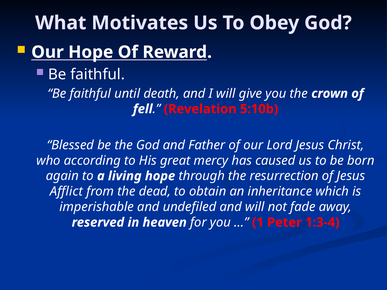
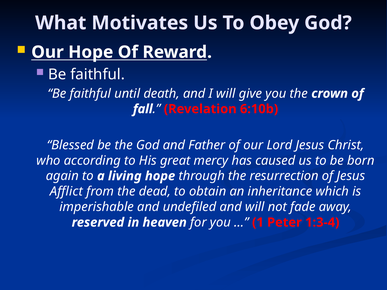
fell: fell -> fall (143, 109)
5:10b: 5:10b -> 6:10b (259, 109)
